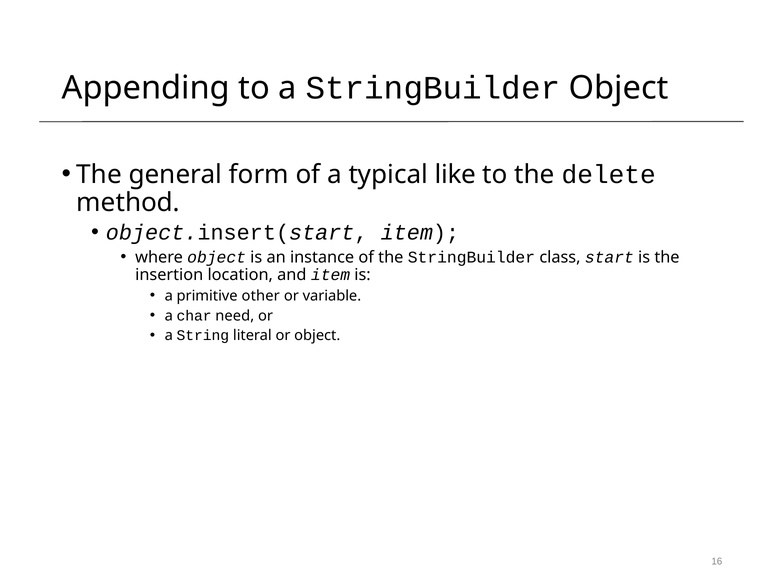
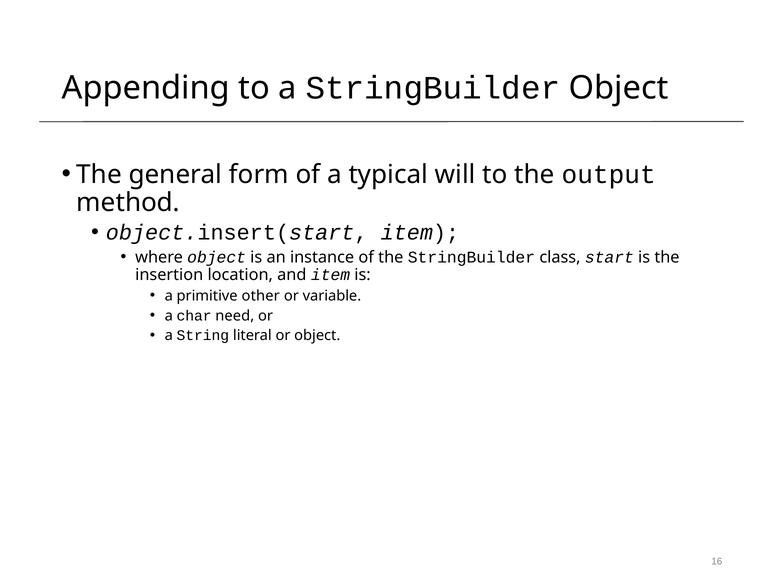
like: like -> will (455, 174)
delete: delete -> output (609, 174)
